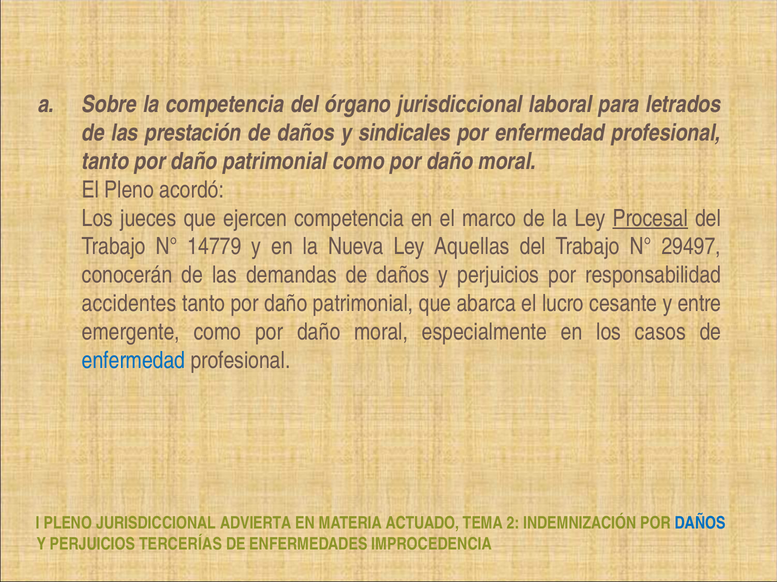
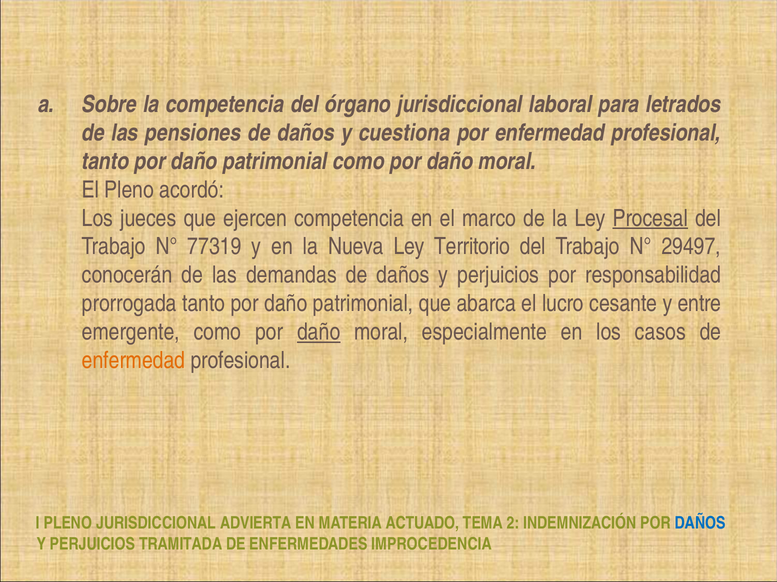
prestación: prestación -> pensiones (193, 133)
sindicales: sindicales -> cuestiona (404, 133)
14779: 14779 -> 77319 (215, 247)
Aquellas: Aquellas -> Territorio (472, 247)
accidentes: accidentes -> prorrogada (129, 304)
daño underline: none -> present (319, 332)
enfermedad colour: blue -> orange (134, 361)
TERCERÍAS: TERCERÍAS -> TRAMITADA (181, 545)
